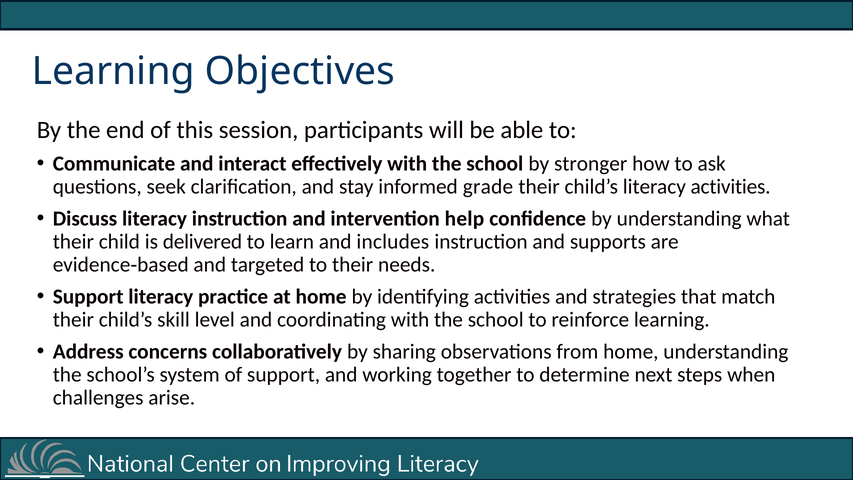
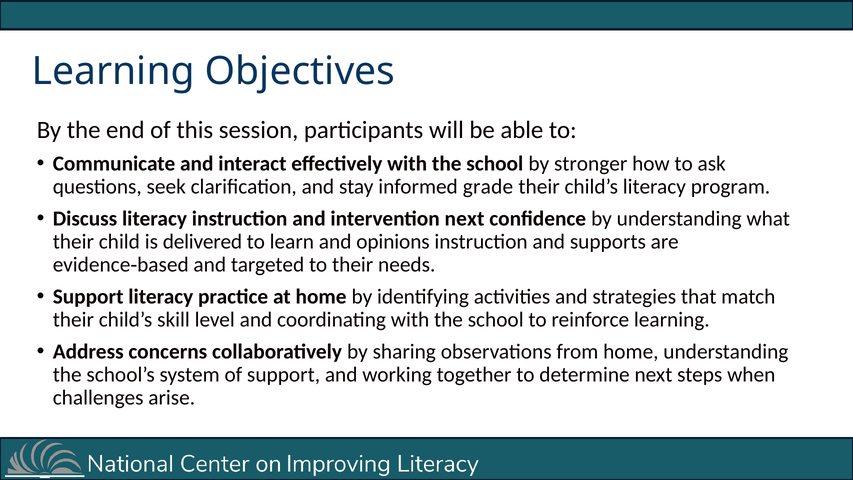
literacy activities: activities -> program (730, 187)
intervention help: help -> next (465, 218)
includes: includes -> opinions (393, 241)
